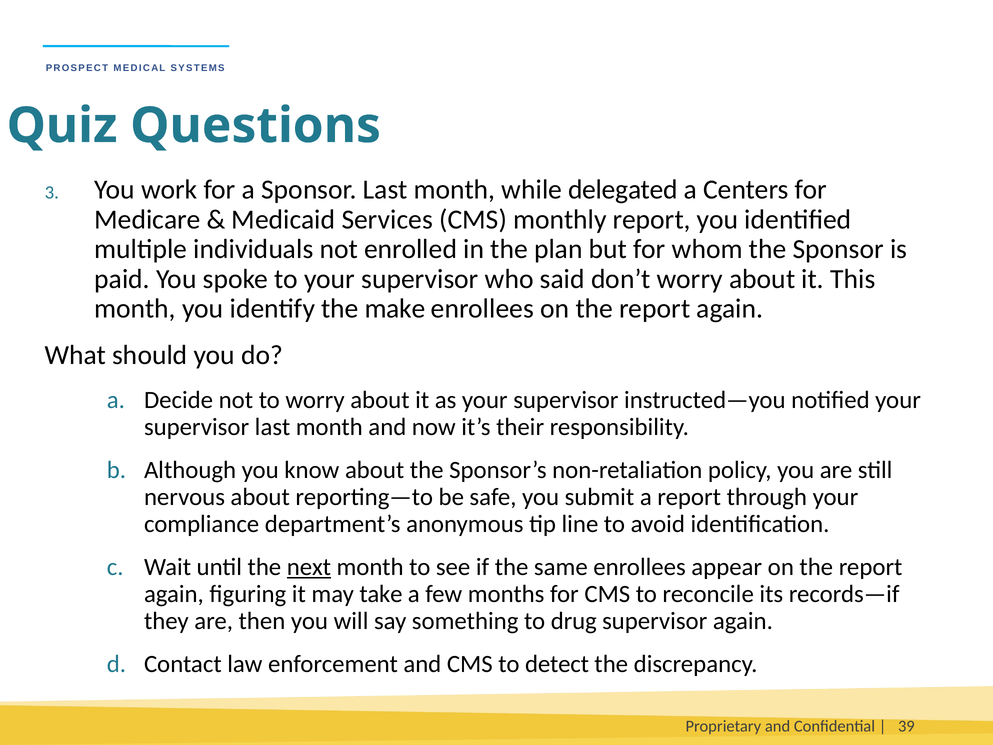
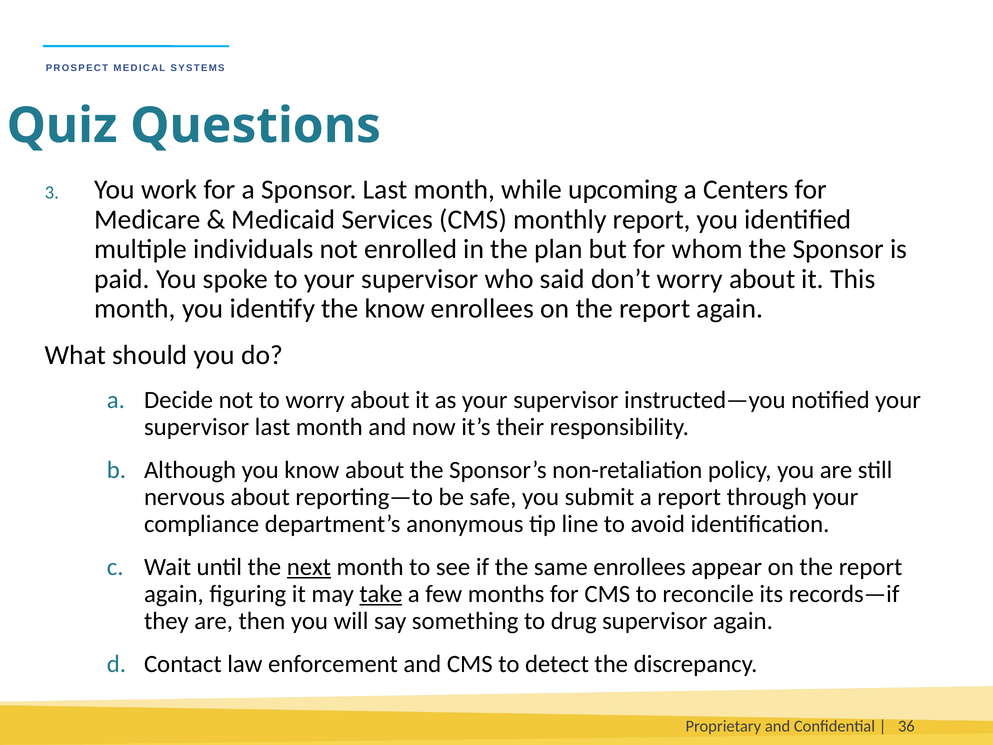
delegated: delegated -> upcoming (623, 190)
the make: make -> know (395, 309)
take underline: none -> present (381, 594)
39: 39 -> 36 (906, 726)
